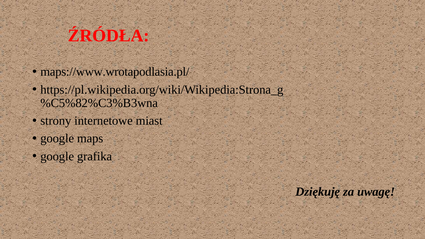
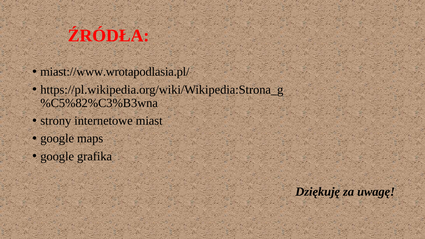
maps://www.wrotapodlasia.pl/: maps://www.wrotapodlasia.pl/ -> miast://www.wrotapodlasia.pl/ (115, 72)
